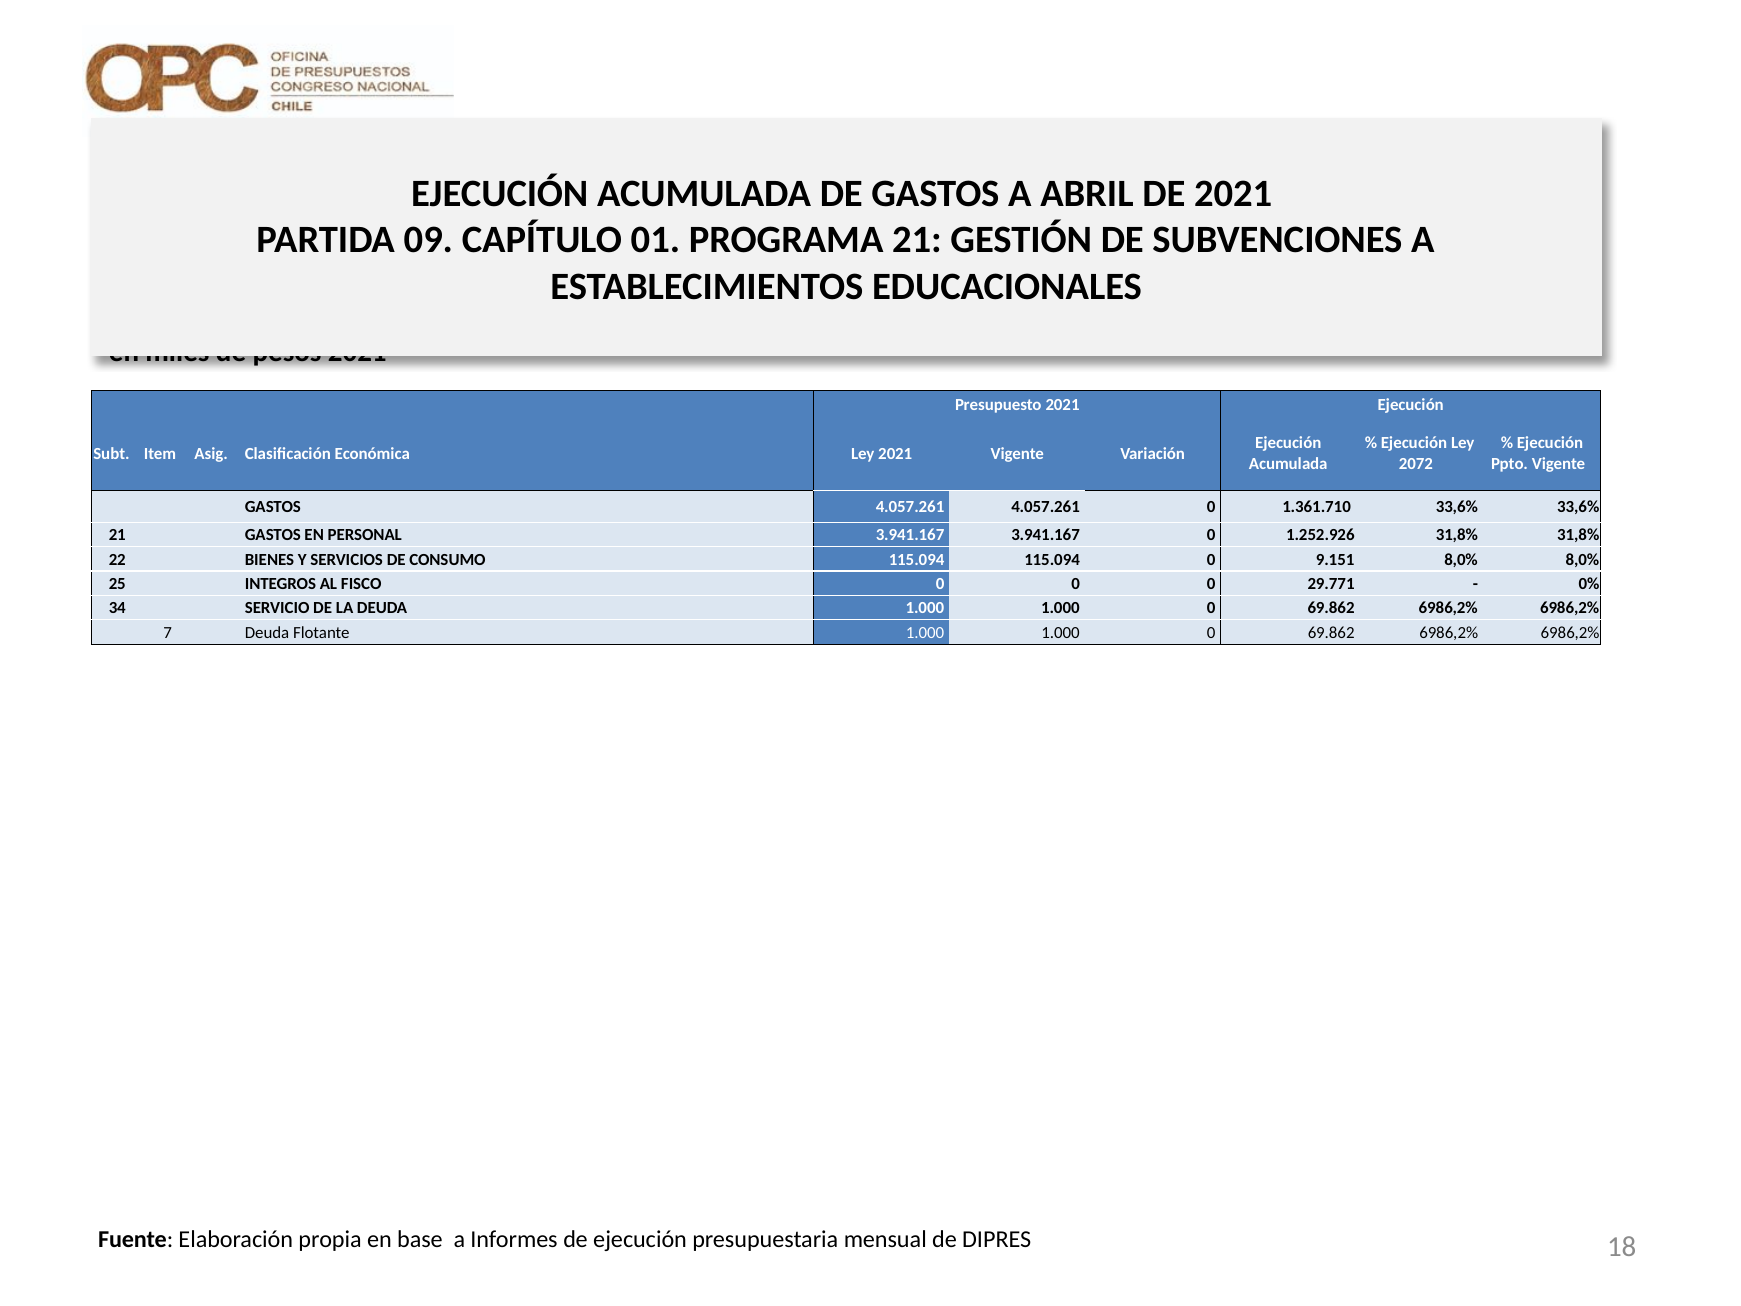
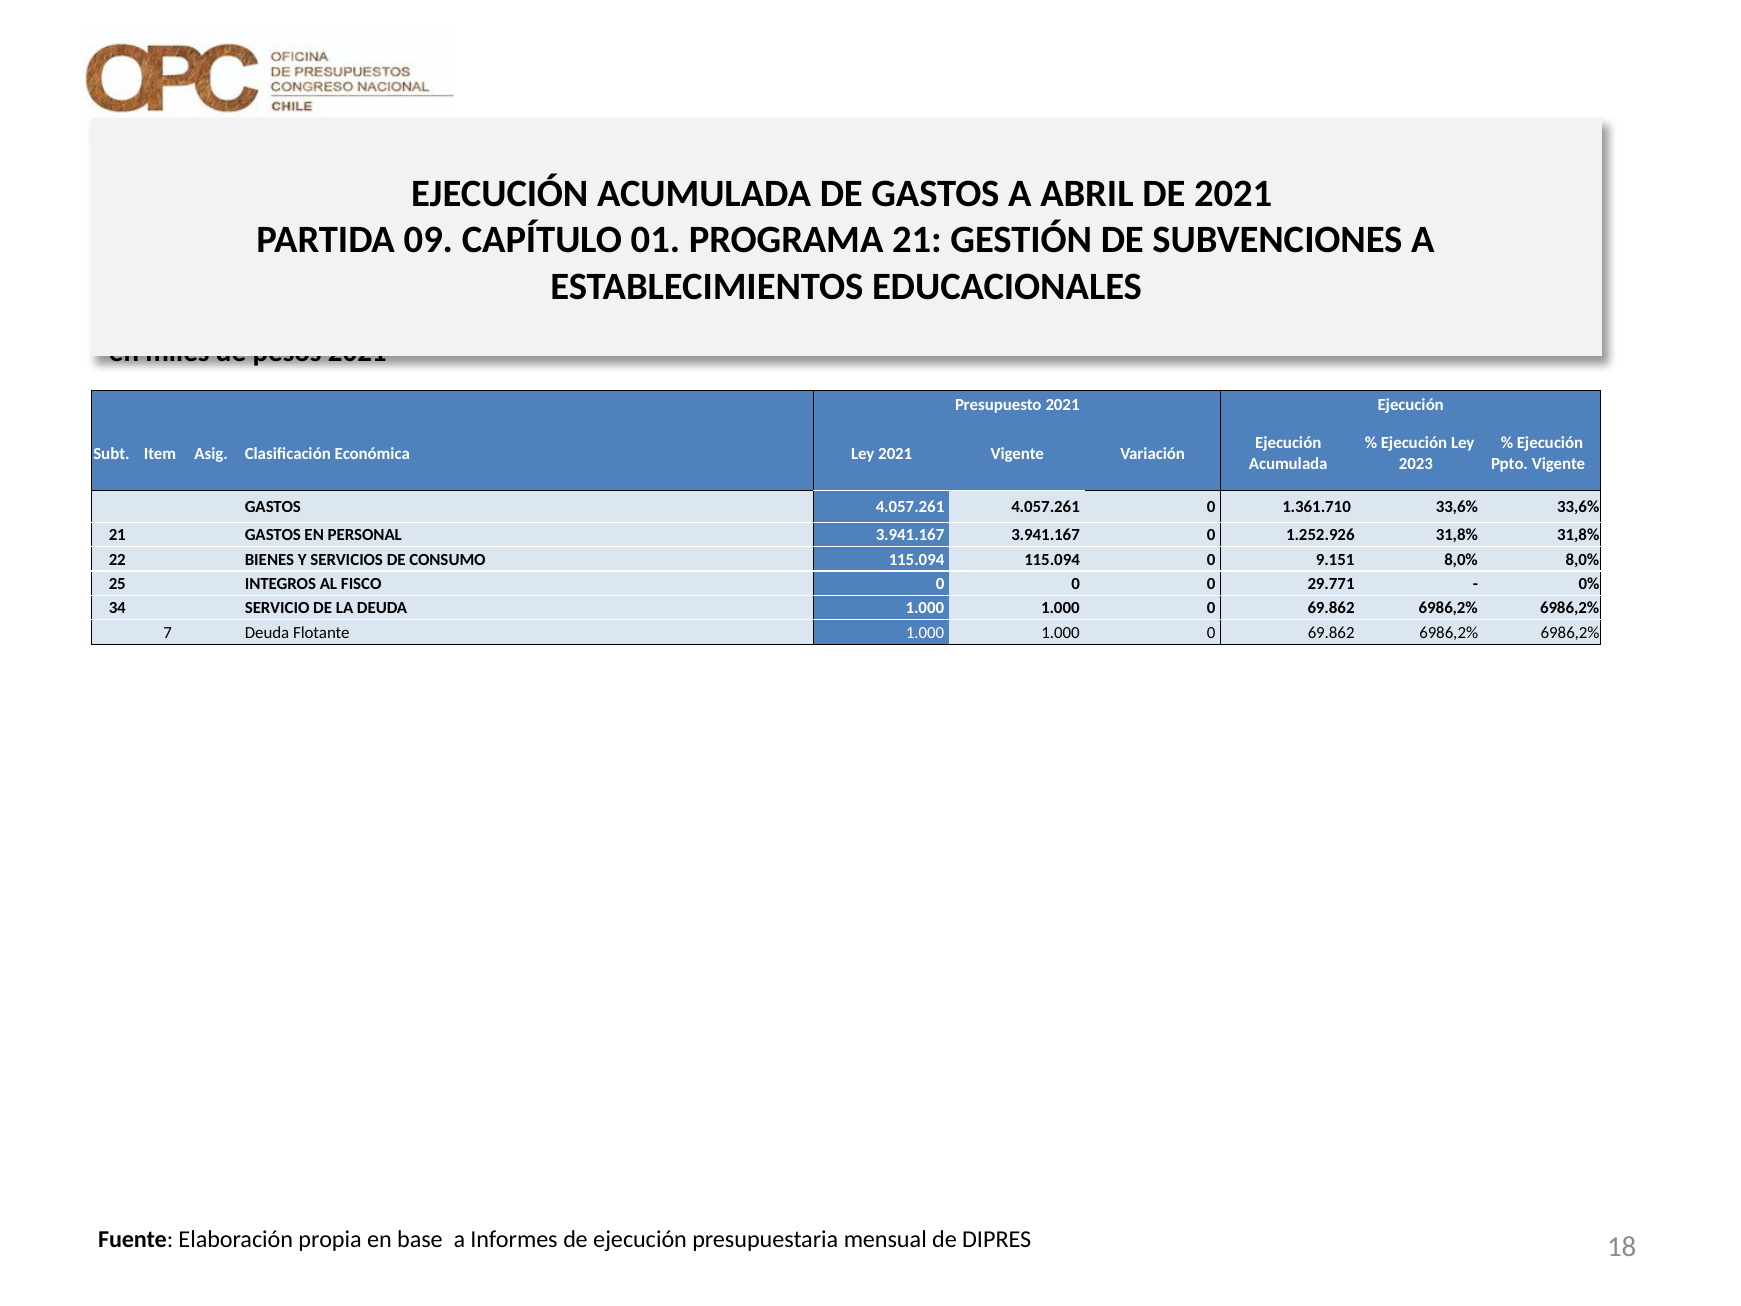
2072: 2072 -> 2023 (1416, 464)
